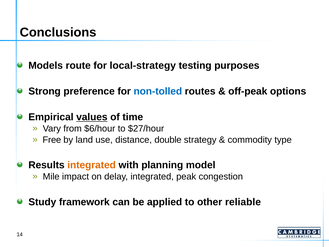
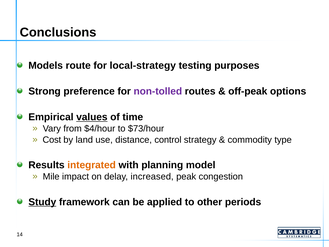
non-tolled colour: blue -> purple (158, 91)
$6/hour: $6/hour -> $4/hour (100, 129)
$27/hour: $27/hour -> $73/hour (146, 129)
Free: Free -> Cost (52, 140)
double: double -> control (168, 140)
delay integrated: integrated -> increased (152, 176)
Study underline: none -> present (42, 202)
reliable: reliable -> periods (243, 202)
